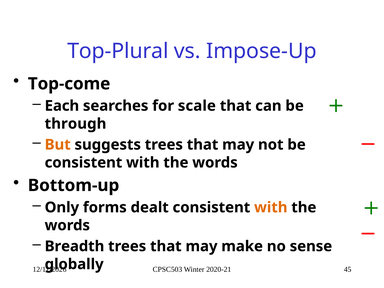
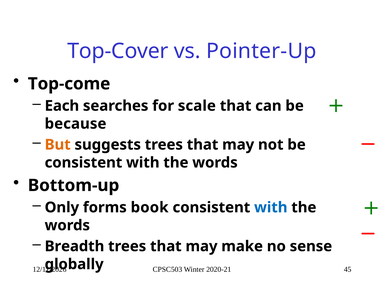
Top-Plural: Top-Plural -> Top-Cover (118, 51)
Impose-Up: Impose-Up -> Pointer-Up (261, 51)
through: through -> because (76, 124)
dealt: dealt -> book (150, 207)
with colour: orange -> blue (271, 207)
